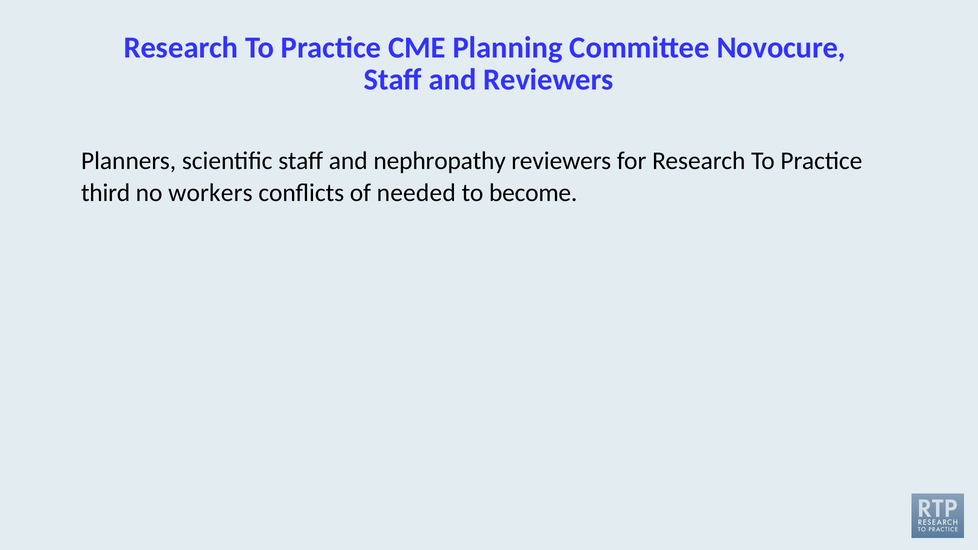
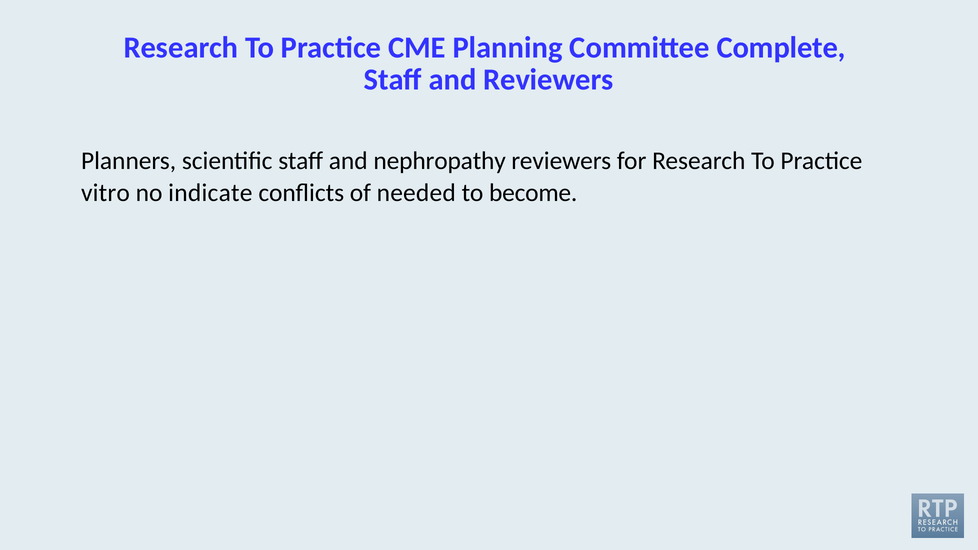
Novocure: Novocure -> Complete (781, 47)
third: third -> vitro (105, 193)
workers: workers -> indicate (210, 193)
